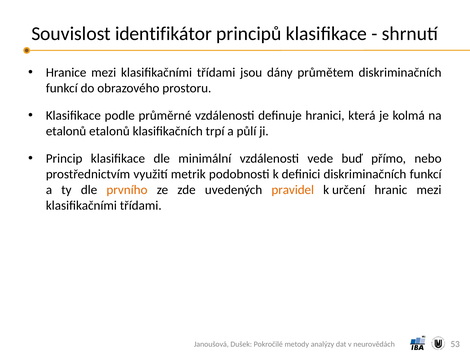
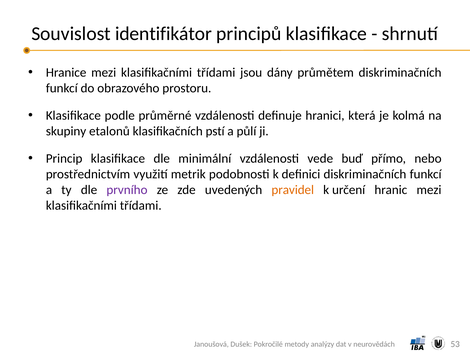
etalonů: etalonů -> skupiny (66, 131)
trpí: trpí -> pstí (215, 131)
prvního colour: orange -> purple (127, 190)
